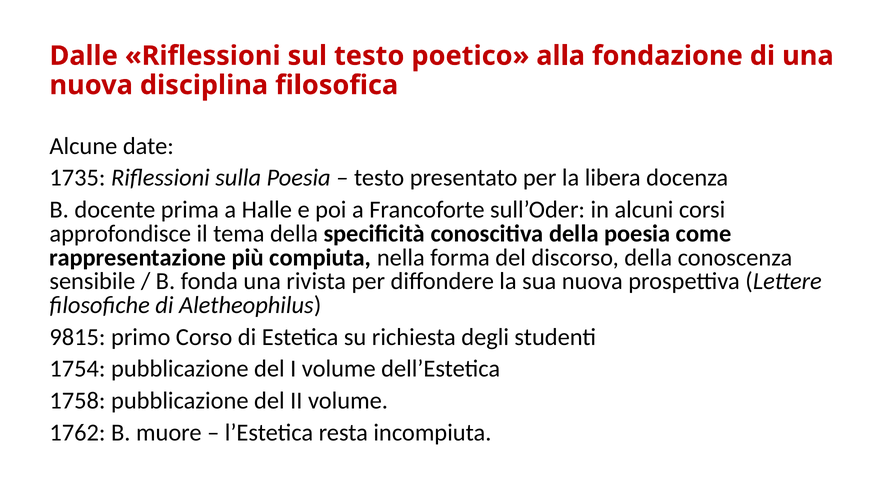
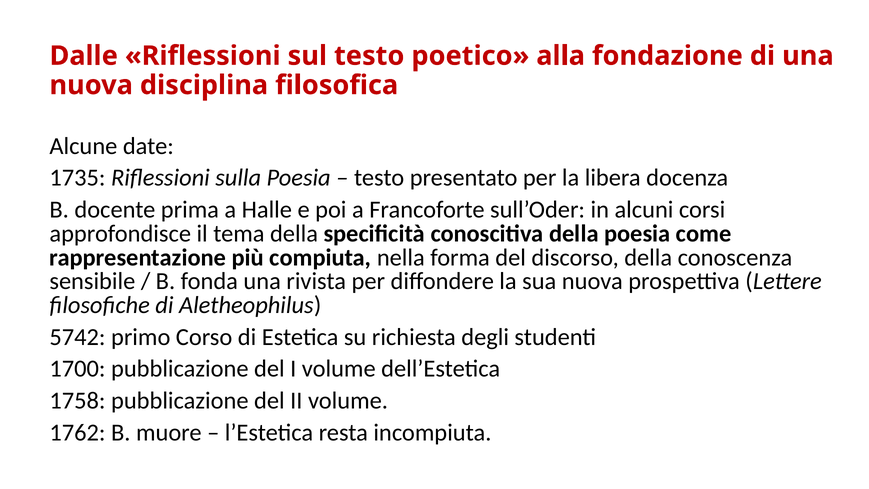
9815: 9815 -> 5742 (78, 337)
1754: 1754 -> 1700 (78, 369)
